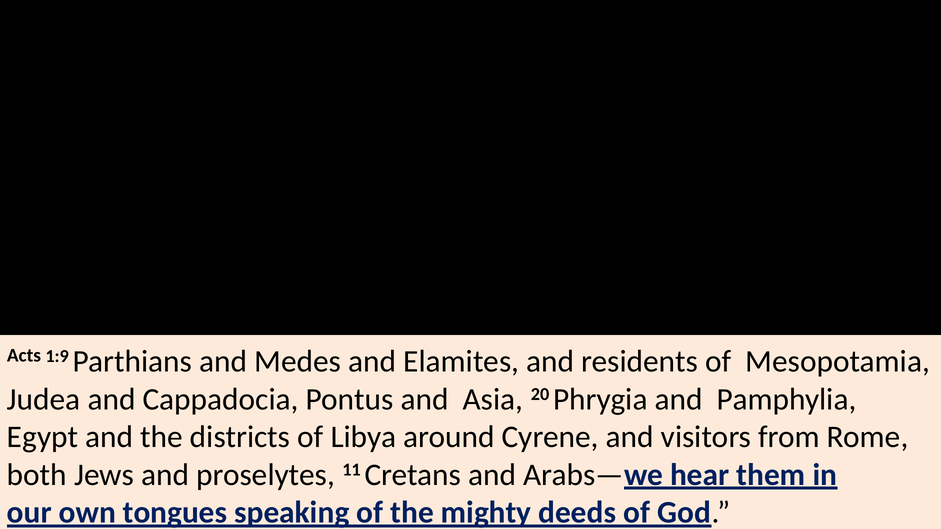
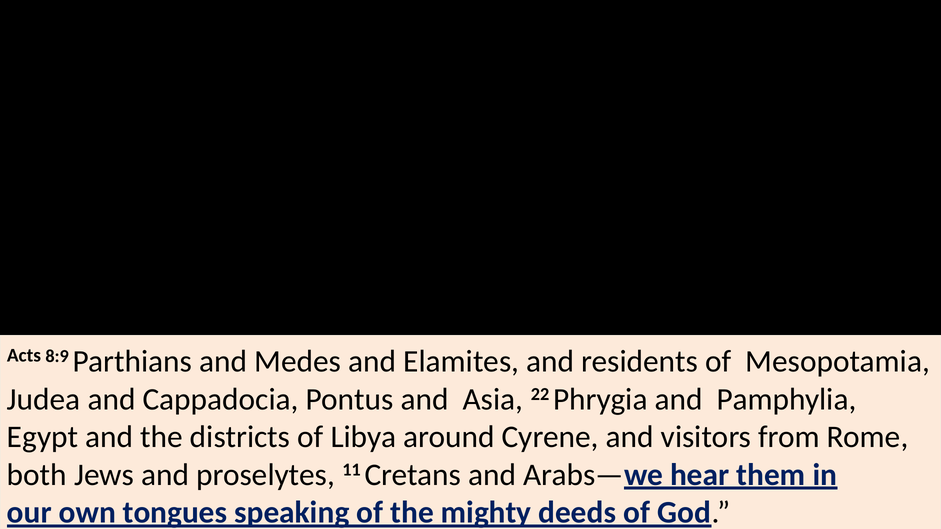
1:9: 1:9 -> 8:9 (57, 357)
20: 20 -> 22 (540, 395)
